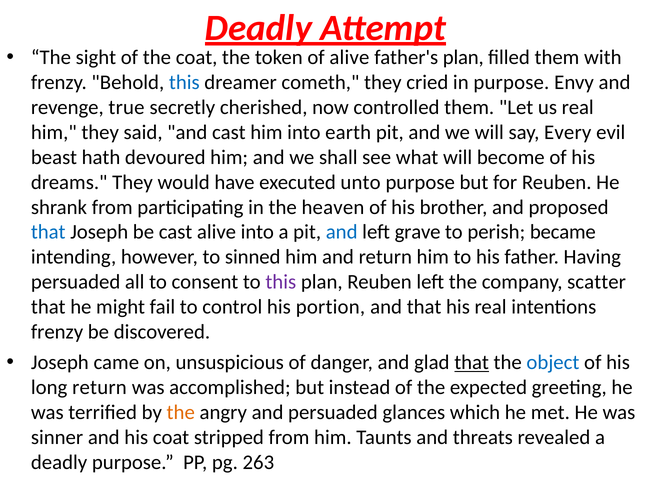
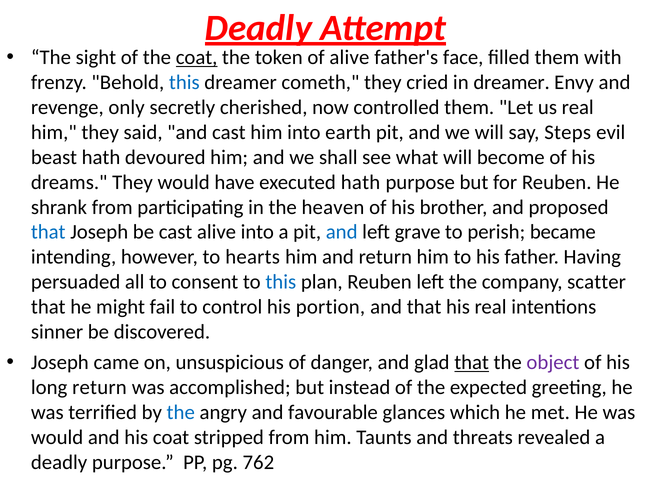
coat underline: none -> present (197, 58)
father's plan: plan -> face (463, 58)
in purpose: purpose -> dreamer (512, 83)
true: true -> only (127, 108)
Every: Every -> Steps (568, 132)
executed unto: unto -> hath (361, 182)
sinned: sinned -> hearts (253, 257)
this colour: purple -> blue (281, 282)
frenzy: frenzy -> sinner (57, 332)
object colour: blue -> purple (553, 363)
the colour: orange -> blue (181, 413)
and persuaded: persuaded -> favourable (333, 413)
sinner: sinner -> would (57, 437)
263: 263 -> 762 (258, 462)
